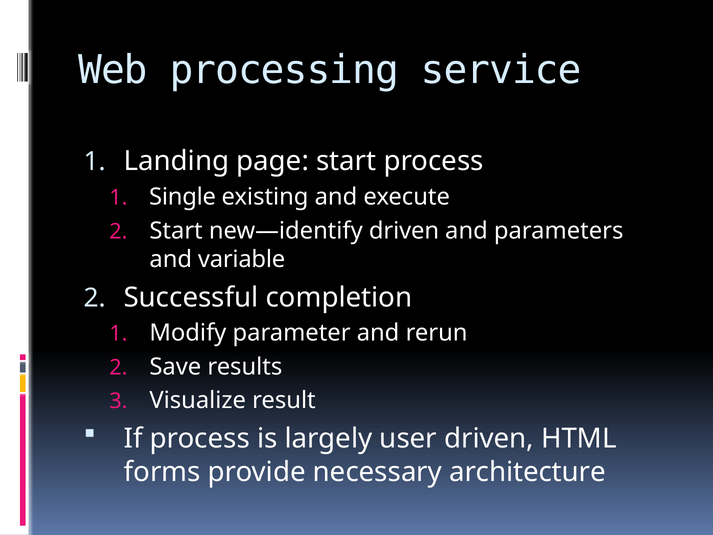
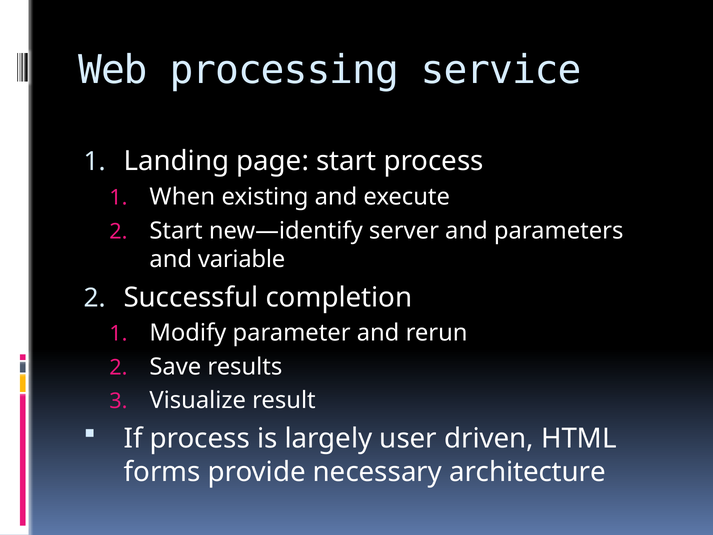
Single: Single -> When (182, 197)
new—identify driven: driven -> server (404, 231)
